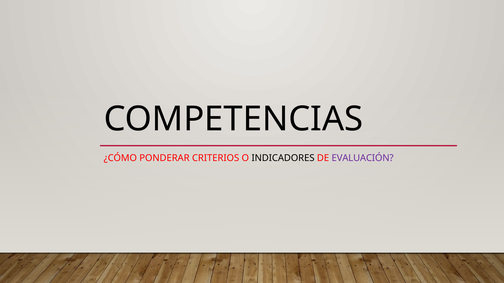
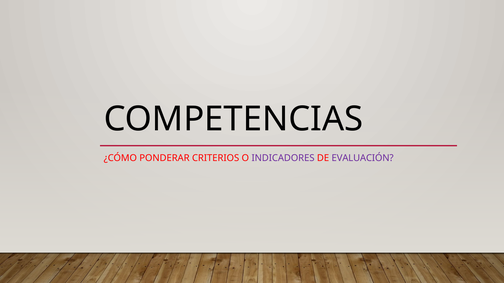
INDICADORES colour: black -> purple (283, 158)
